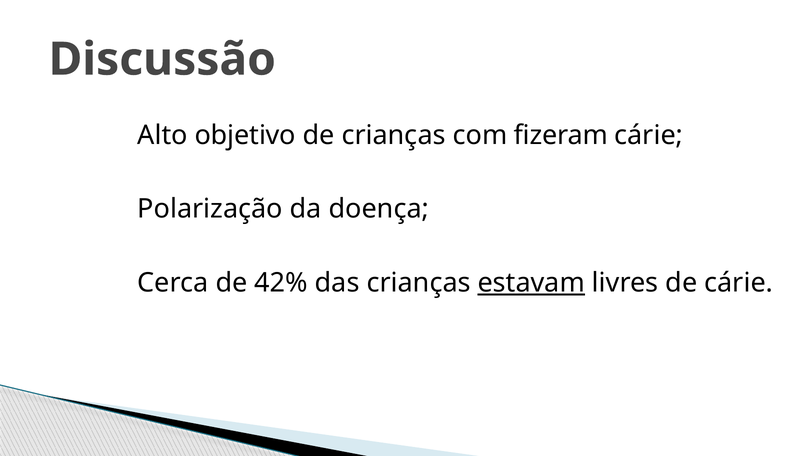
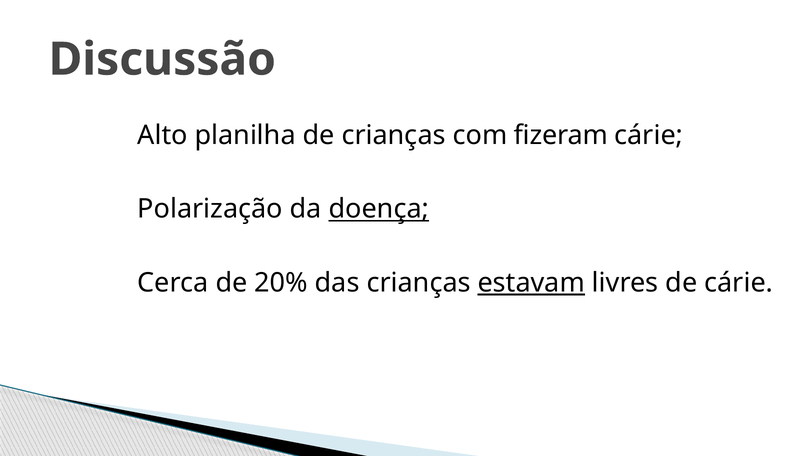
objetivo: objetivo -> planilha (245, 135)
doença underline: none -> present (379, 209)
42%: 42% -> 20% (281, 283)
